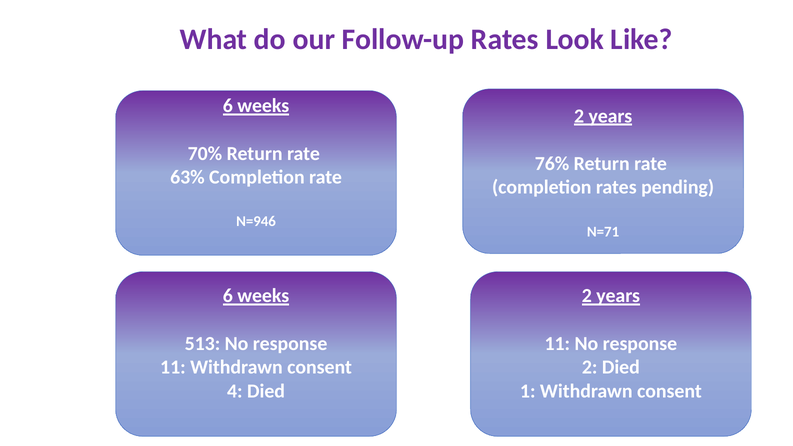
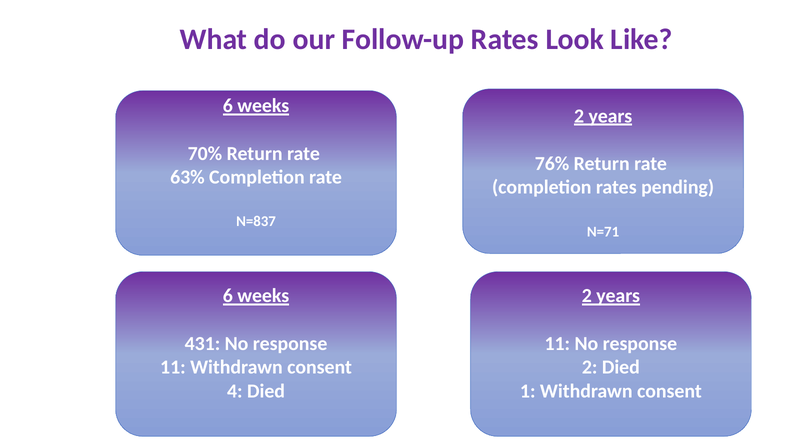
N=946: N=946 -> N=837 (256, 222)
513: 513 -> 431 (202, 344)
